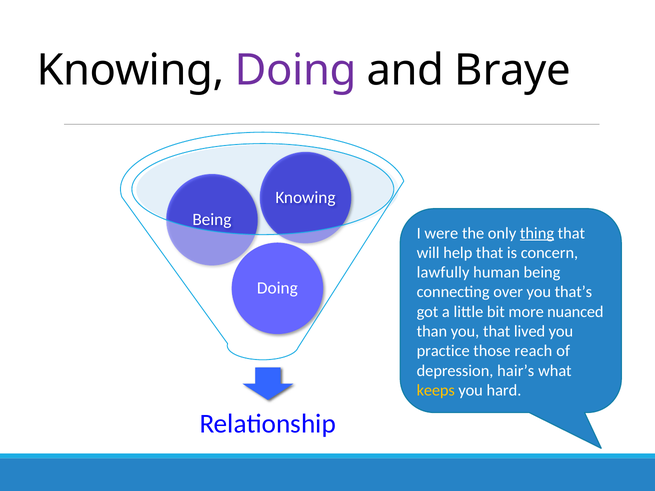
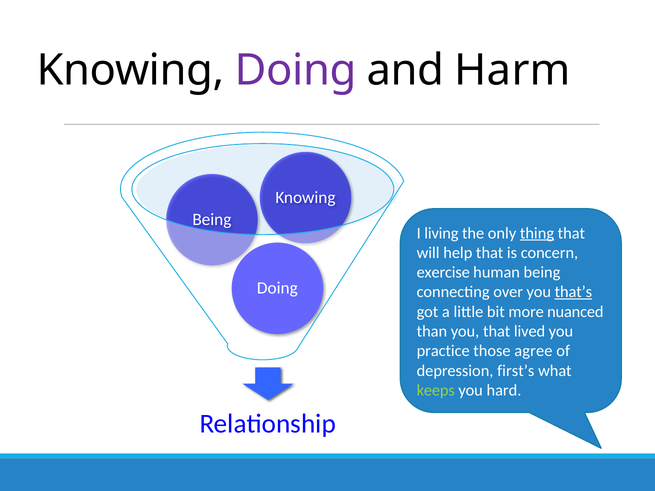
Braye: Braye -> Harm (513, 71)
were: were -> living (441, 233)
lawfully: lawfully -> exercise (443, 273)
that’s underline: none -> present (573, 292)
reach: reach -> agree (533, 351)
hair’s: hair’s -> first’s (516, 371)
keeps colour: yellow -> light green (436, 390)
